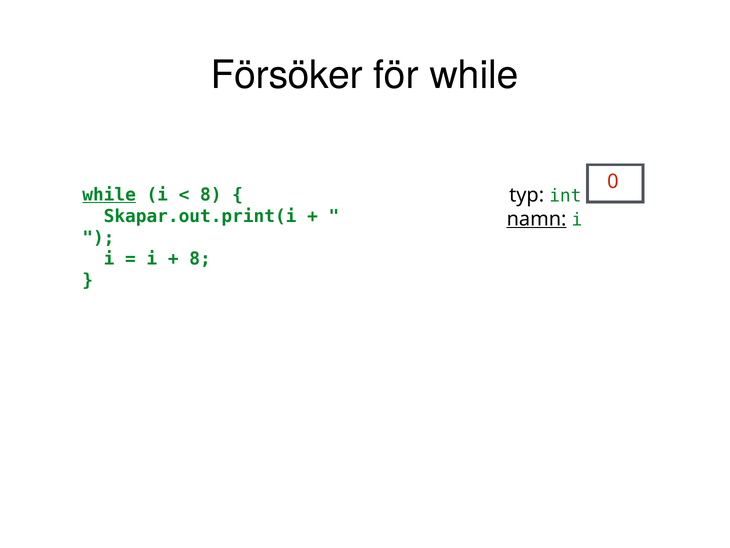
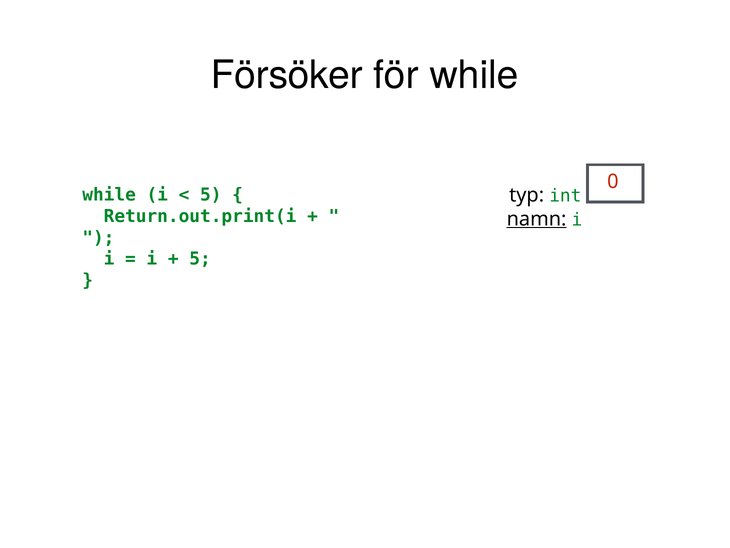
while underline: present -> none (109, 195)
8: 8 -> 5 (211, 195)
Skapar.out.print(i: Skapar.out.print(i -> Return.out.print(i (200, 216)
8: 8 -> 5 (200, 259)
